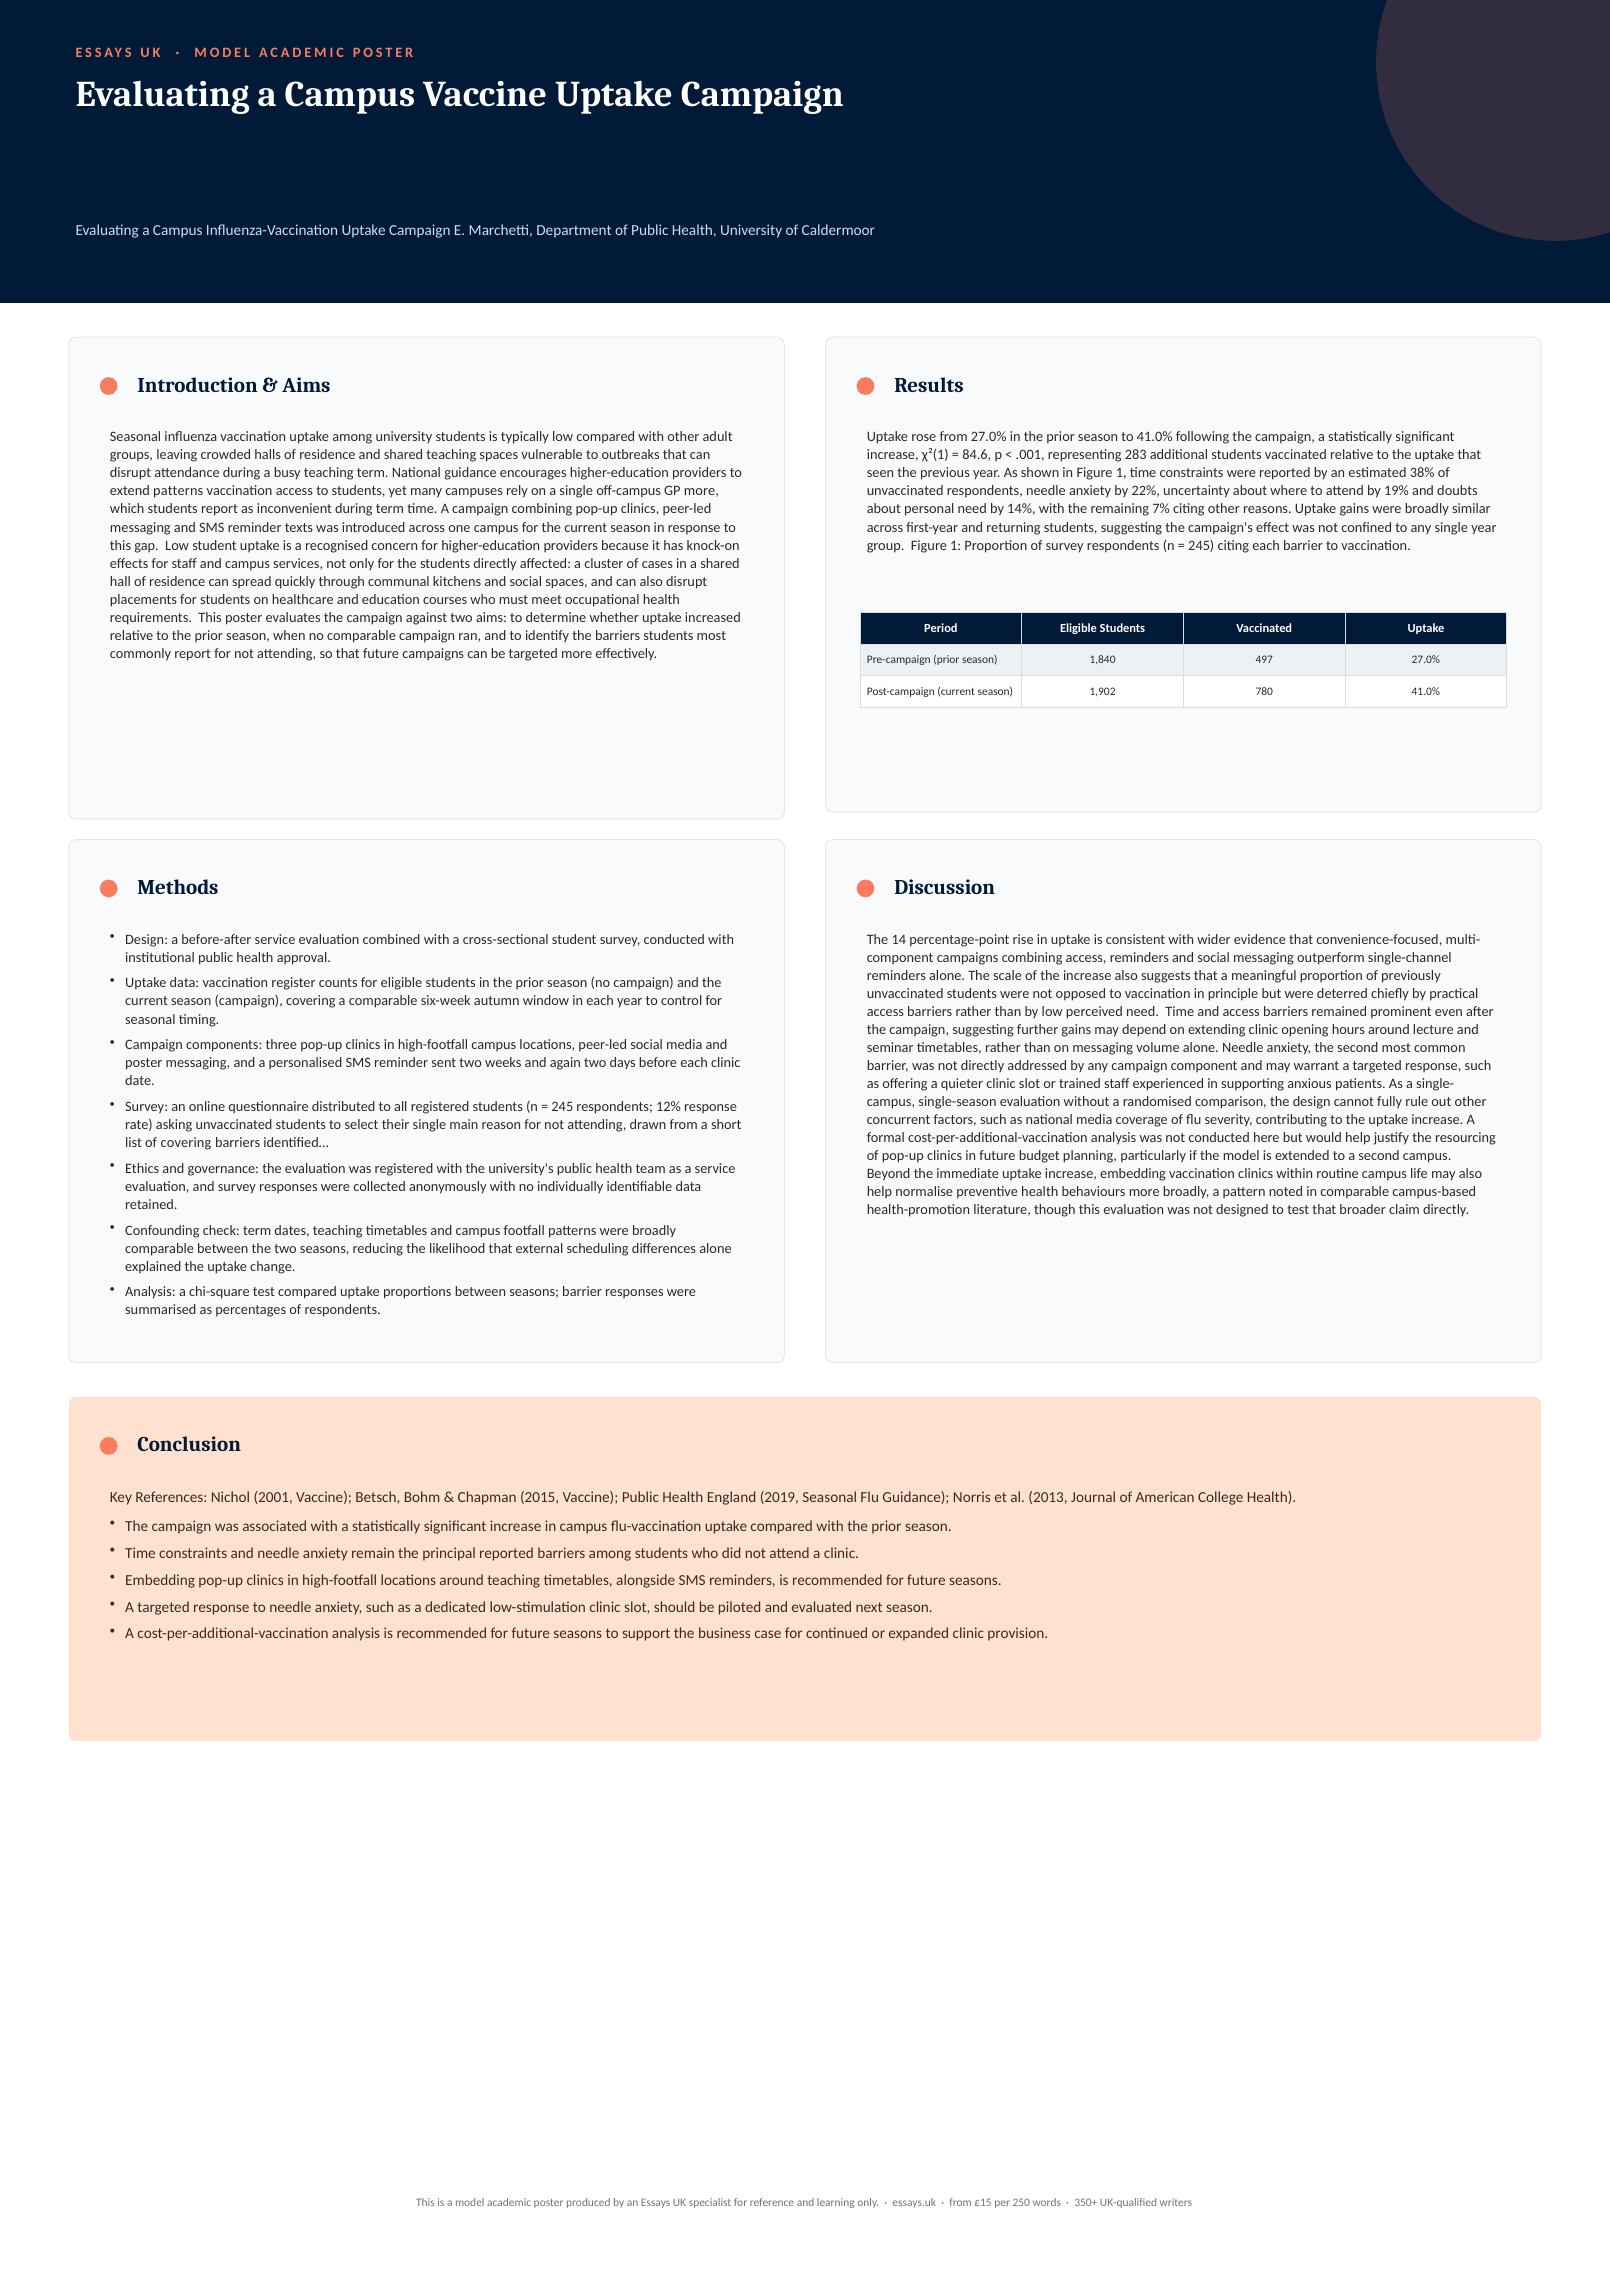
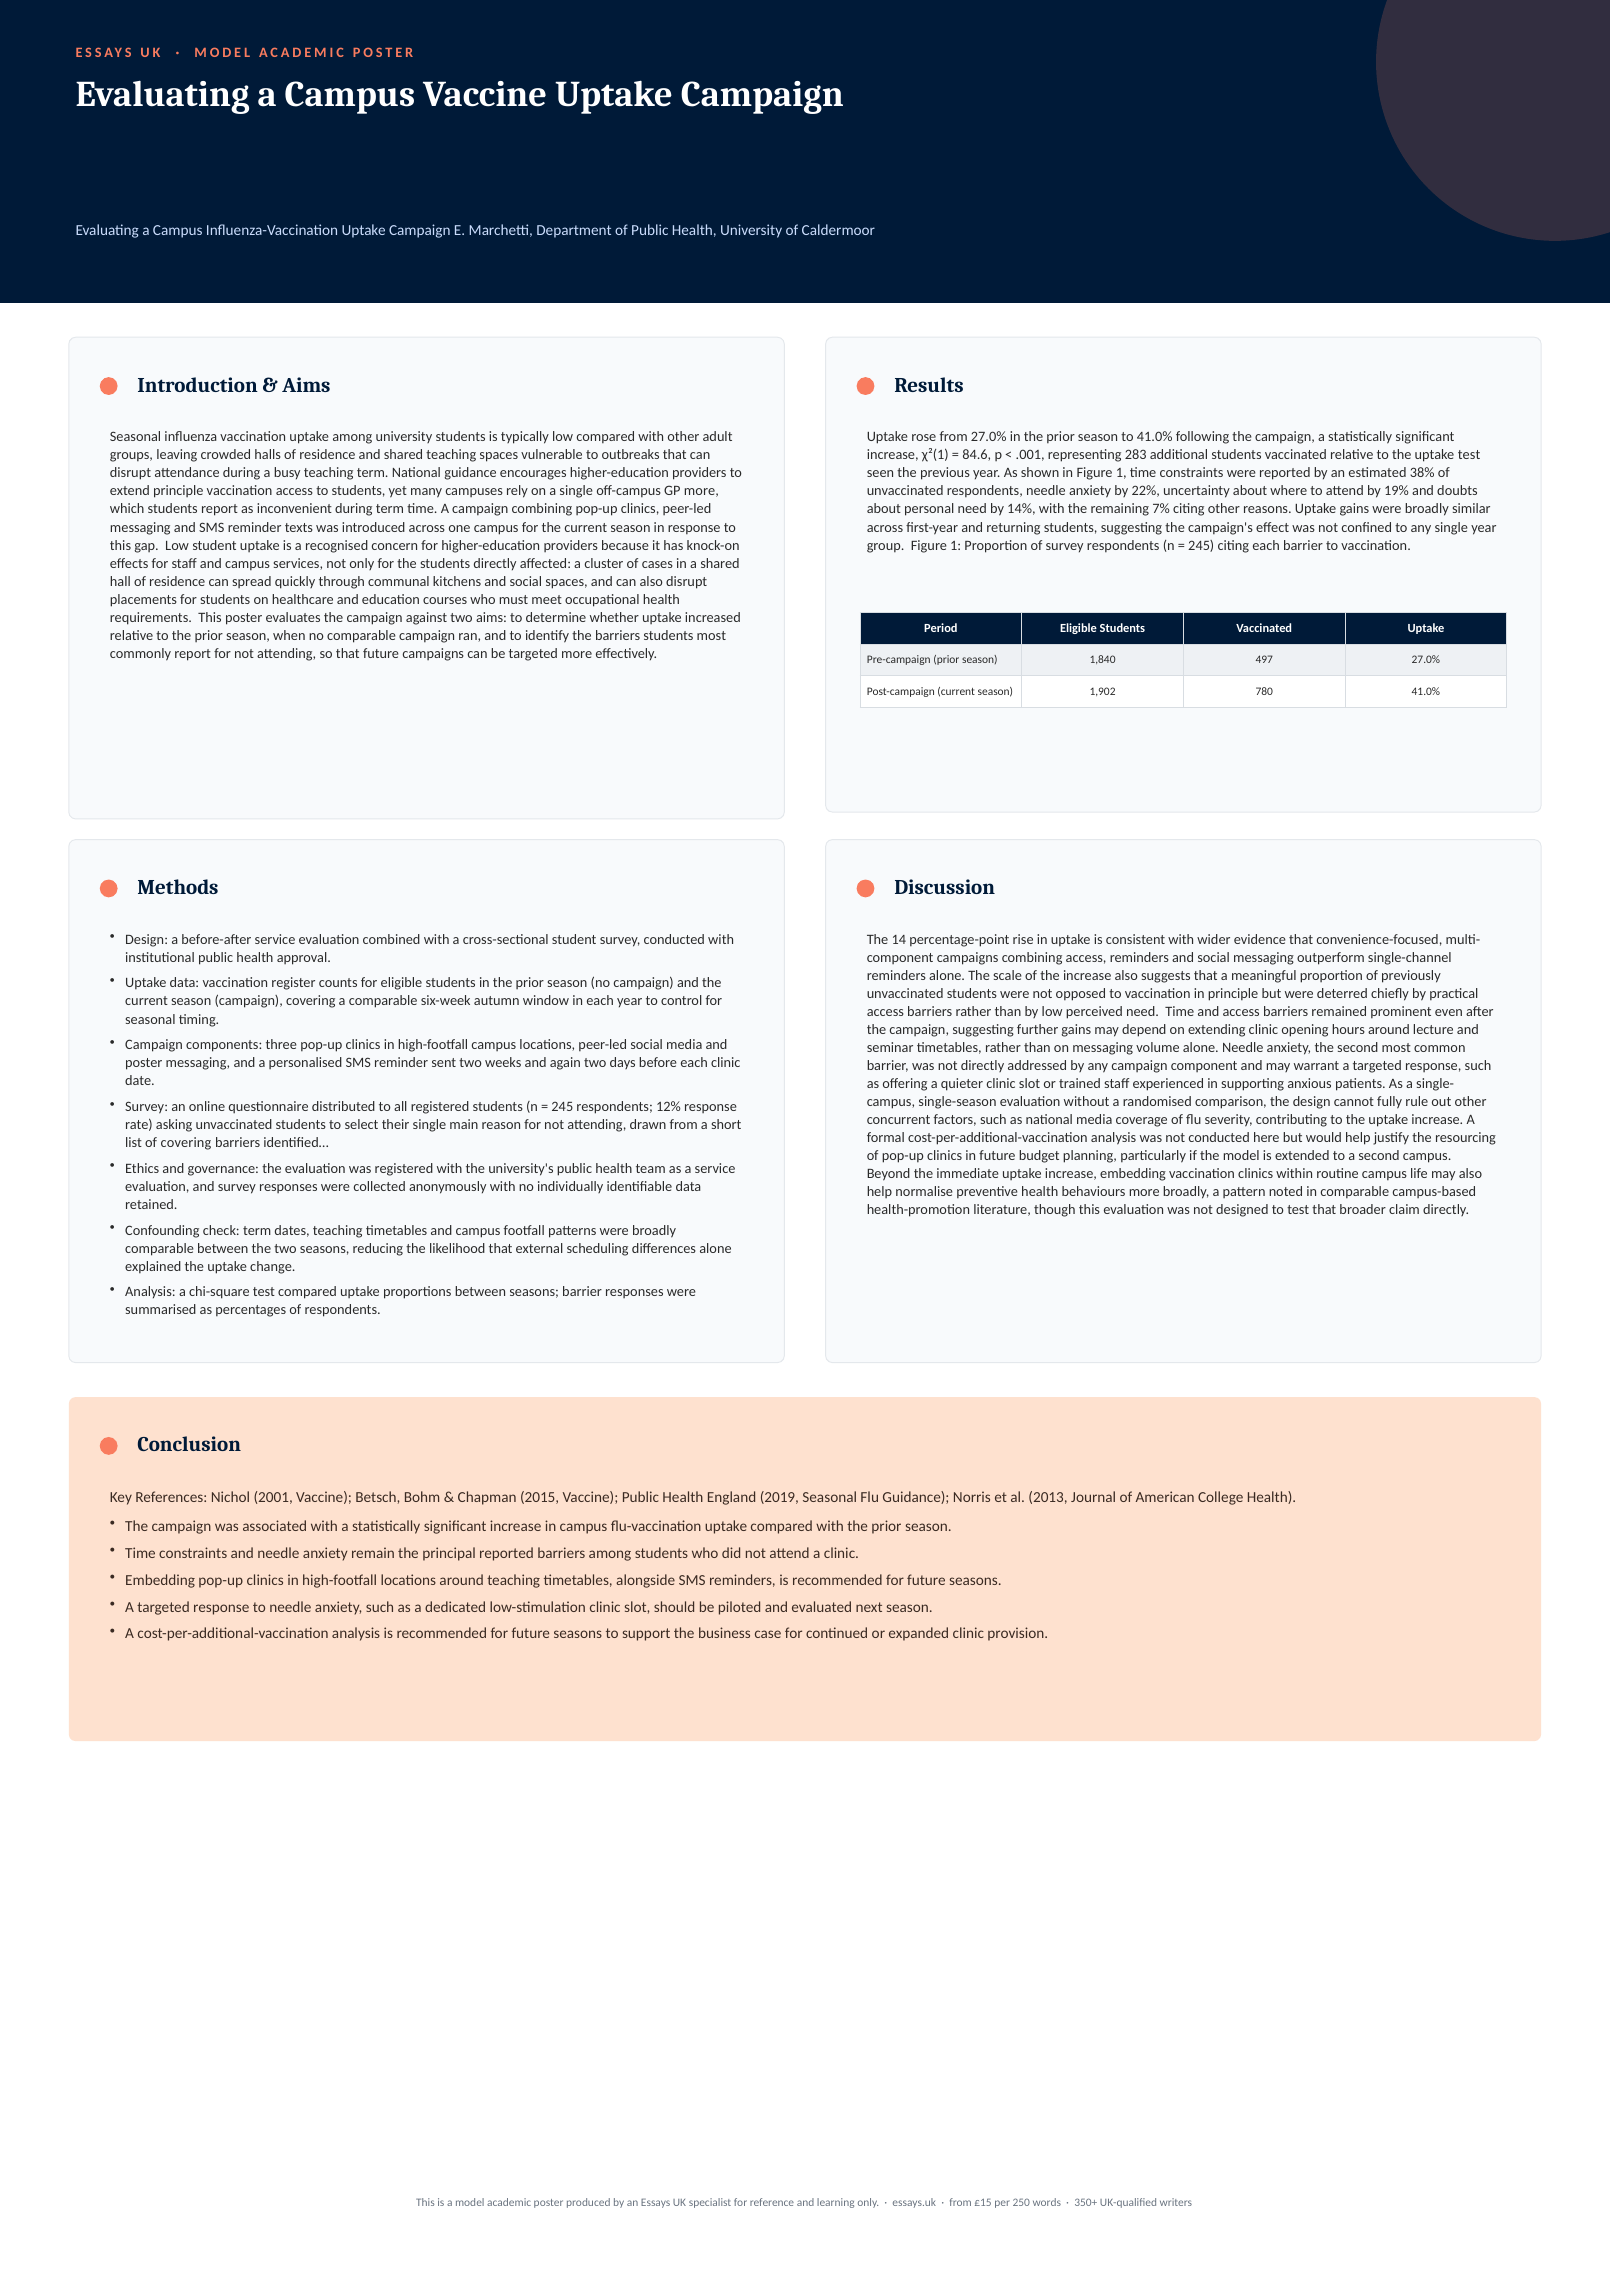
uptake that: that -> test (1469, 455)
extend patterns: patterns -> principle (178, 491)
